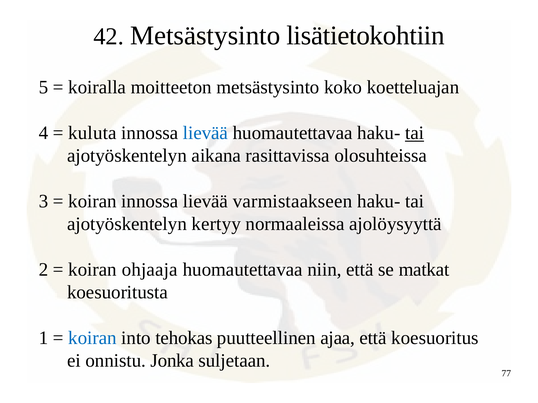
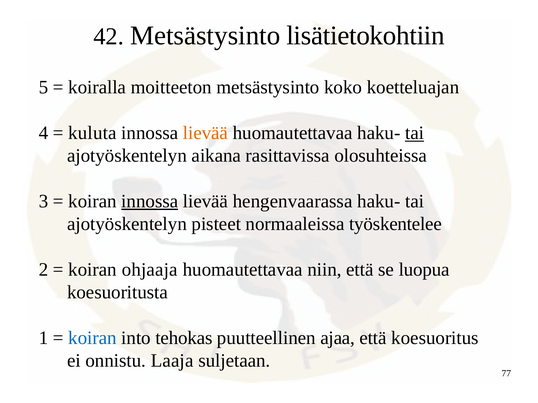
lievää colour: blue -> orange (205, 133)
innossa underline: none -> present (150, 201)
varmistaakseen: varmistaakseen -> hengenvaarassa (293, 201)
kertyy: kertyy -> pisteet (216, 224)
ajolöysyyttä: ajolöysyyttä -> työskentelee (396, 224)
matkat: matkat -> luopua (424, 270)
Jonka: Jonka -> Laaja (172, 361)
